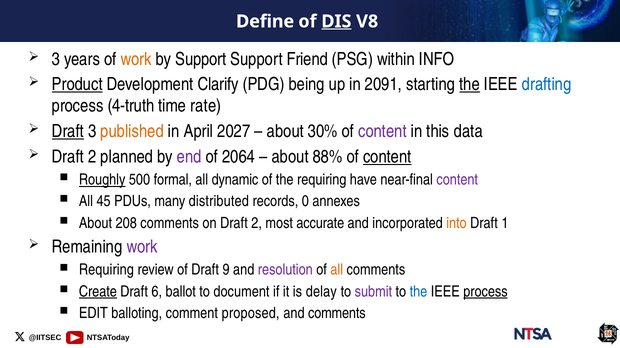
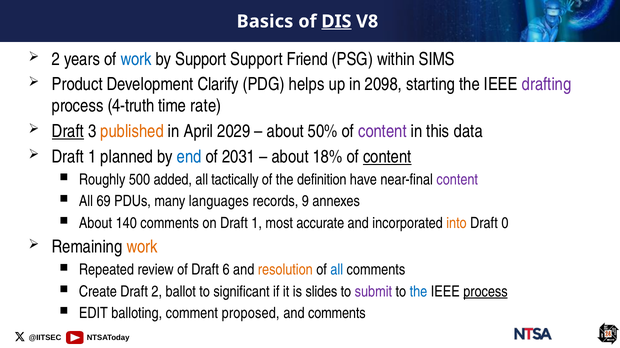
Define: Define -> Basics (265, 21)
3: 3 -> 2 (56, 59)
work colour: orange -> blue (136, 59)
INFO: INFO -> SIMS (437, 59)
Product underline: present -> none (77, 85)
being: being -> helps (307, 85)
2091: 2091 -> 2098 (384, 85)
the underline: present -> none (470, 85)
drafting colour: blue -> purple (547, 85)
2027: 2027 -> 2029 (234, 132)
30%: 30% -> 50% (323, 132)
2: 2 -> 1 (92, 157)
end colour: purple -> blue (189, 157)
2064: 2064 -> 2031 (239, 157)
88%: 88% -> 18% (328, 157)
Roughly underline: present -> none (102, 180)
formal: formal -> added (173, 180)
dynamic: dynamic -> tactically (235, 180)
the requiring: requiring -> definition (322, 180)
45: 45 -> 69 (104, 202)
distributed: distributed -> languages (219, 202)
0: 0 -> 9 (305, 202)
208: 208 -> 140 (126, 223)
on Draft 2: 2 -> 1 (257, 223)
1: 1 -> 0 (505, 223)
work colour: purple -> orange (142, 247)
Requiring: Requiring -> Repeated (106, 270)
9: 9 -> 6 (226, 270)
resolution colour: purple -> orange (285, 270)
all colour: orange -> blue (337, 270)
Create underline: present -> none (98, 292)
Draft 6: 6 -> 2 (157, 292)
document: document -> significant (241, 292)
delay: delay -> slides (321, 292)
